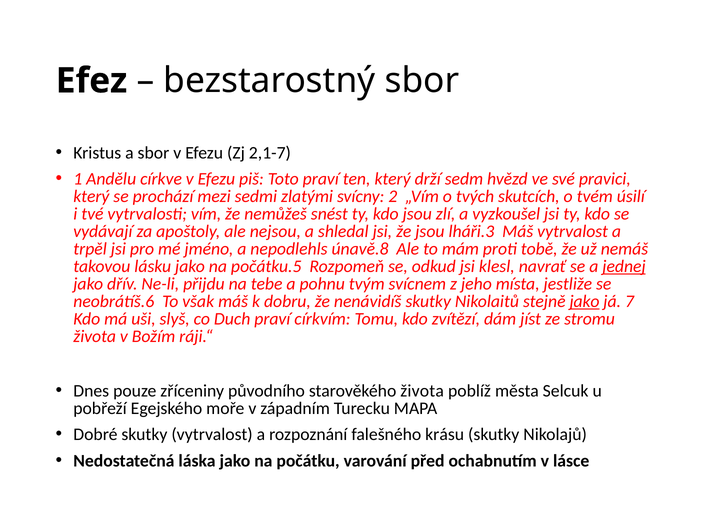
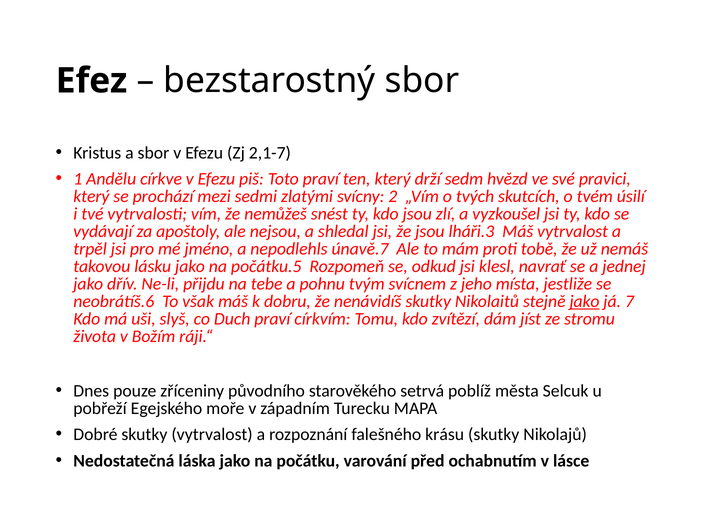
únavě.8: únavě.8 -> únavě.7 (360, 249)
jednej underline: present -> none (624, 267)
starověkého života: života -> setrvá (422, 391)
